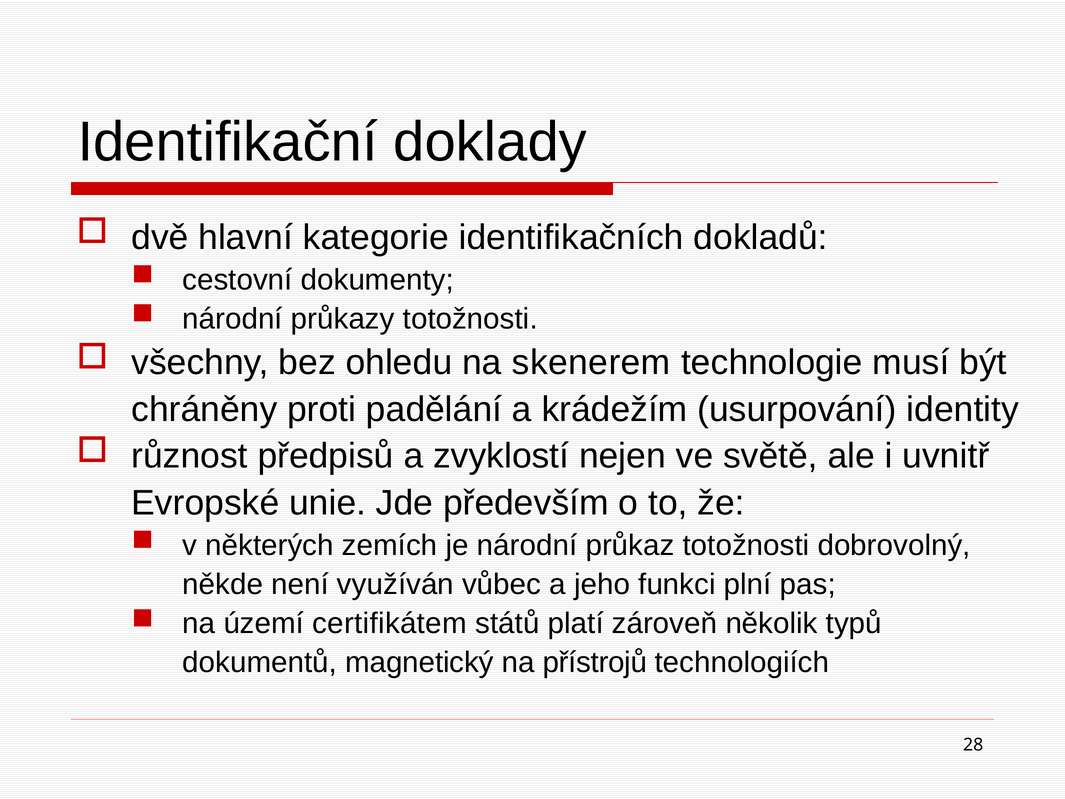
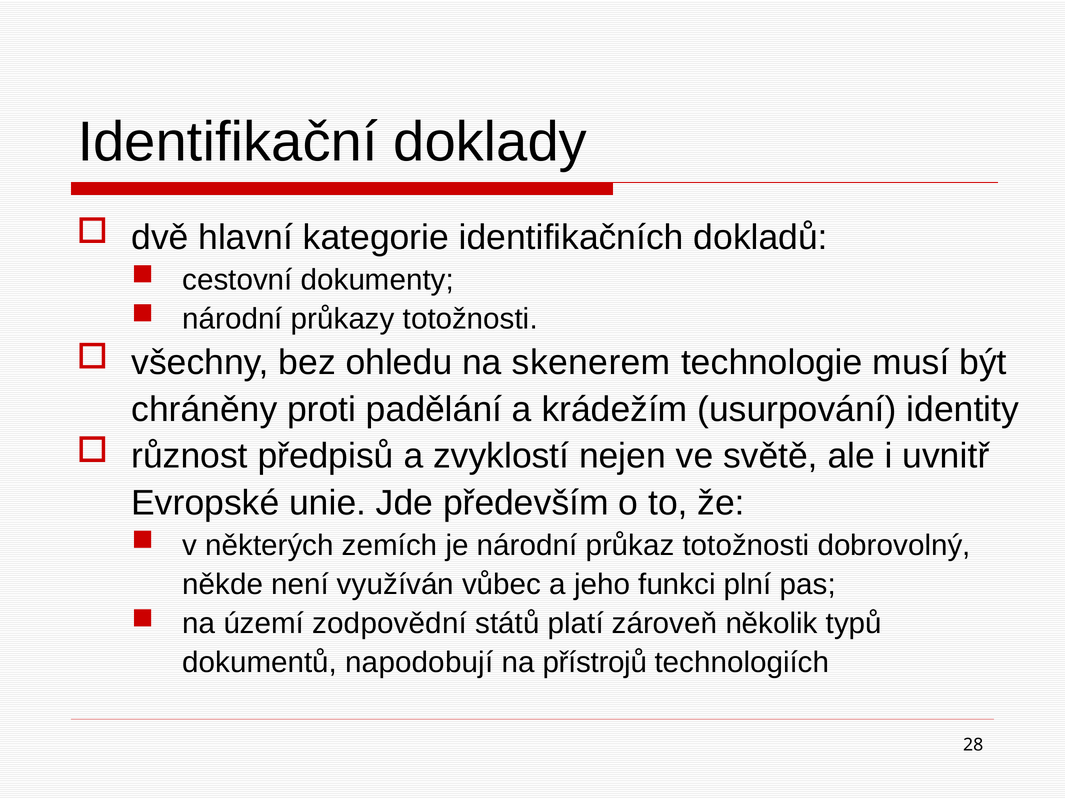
certifikátem: certifikátem -> zodpovědní (390, 623)
magnetický: magnetický -> napodobují (419, 662)
